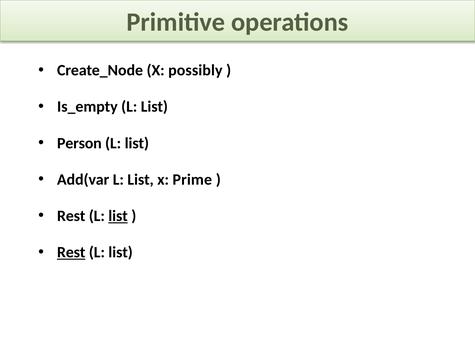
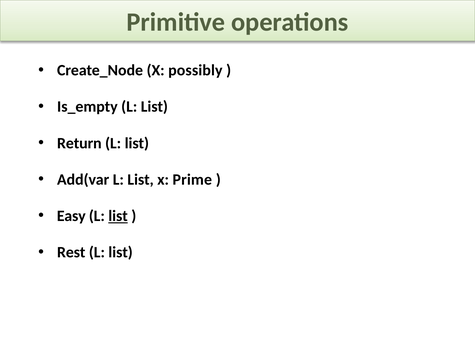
Person: Person -> Return (79, 143)
Rest: Rest -> Easy (71, 216)
Rest underline: present -> none (71, 253)
